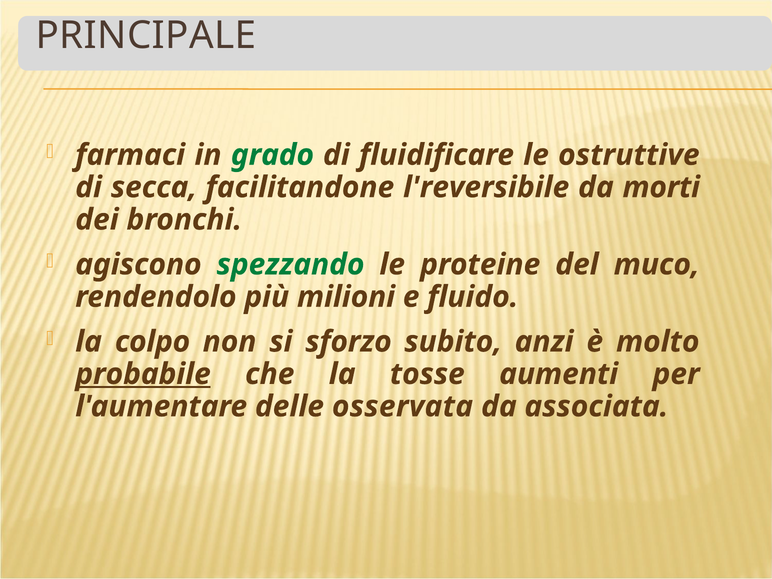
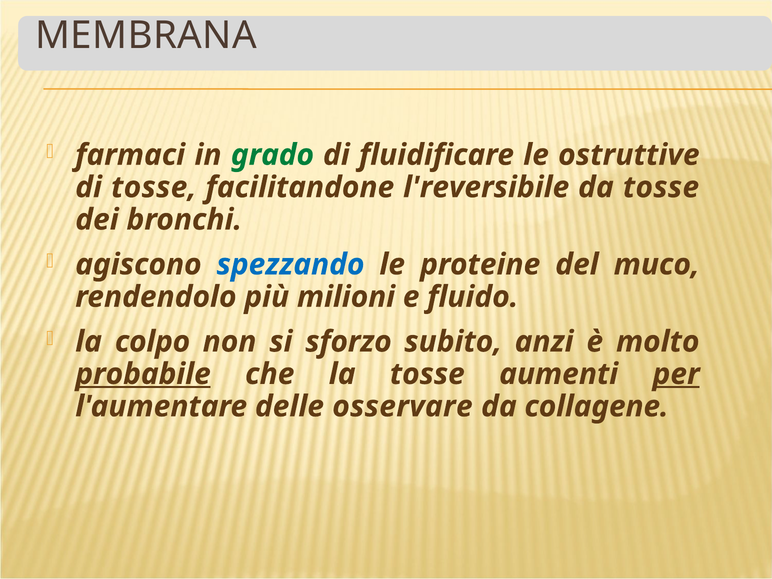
PRINCIPALE: PRINCIPALE -> MEMBRANA (146, 36)
di secca: secca -> tosse (154, 187)
da morti: morti -> tosse (661, 187)
spezzando colour: green -> blue (291, 265)
per underline: none -> present (676, 374)
osservata: osservata -> osservare (402, 406)
associata: associata -> collagene (596, 406)
